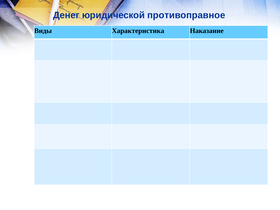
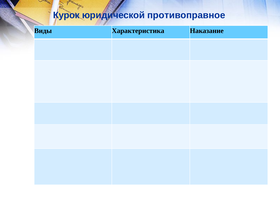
Денег: Денег -> Курок (66, 15)
